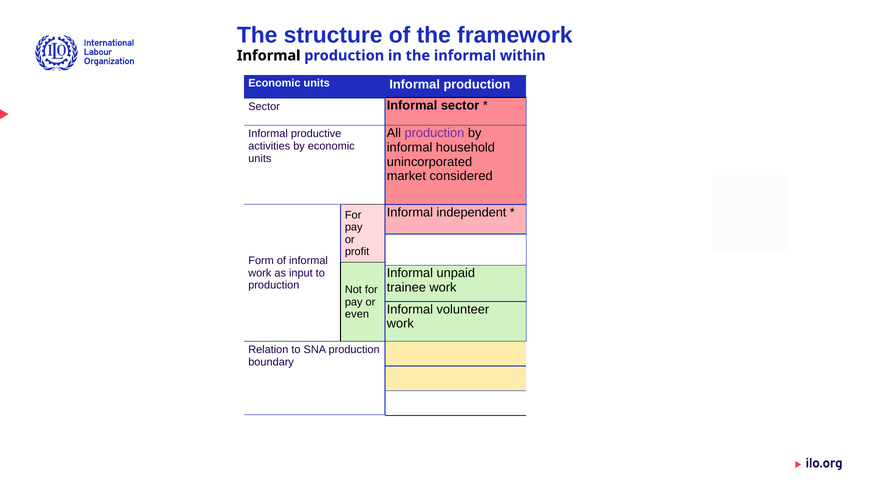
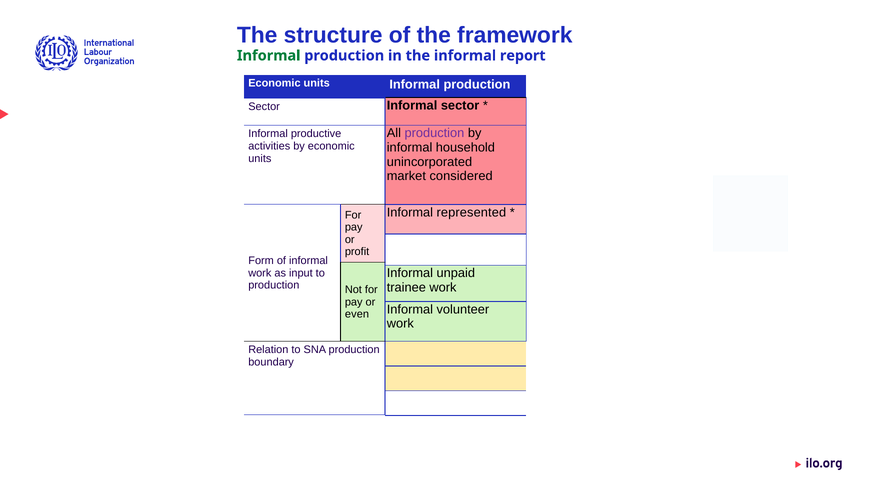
Informal colour: black -> green (269, 56)
within: within -> report (523, 56)
independent: independent -> represented (471, 212)
